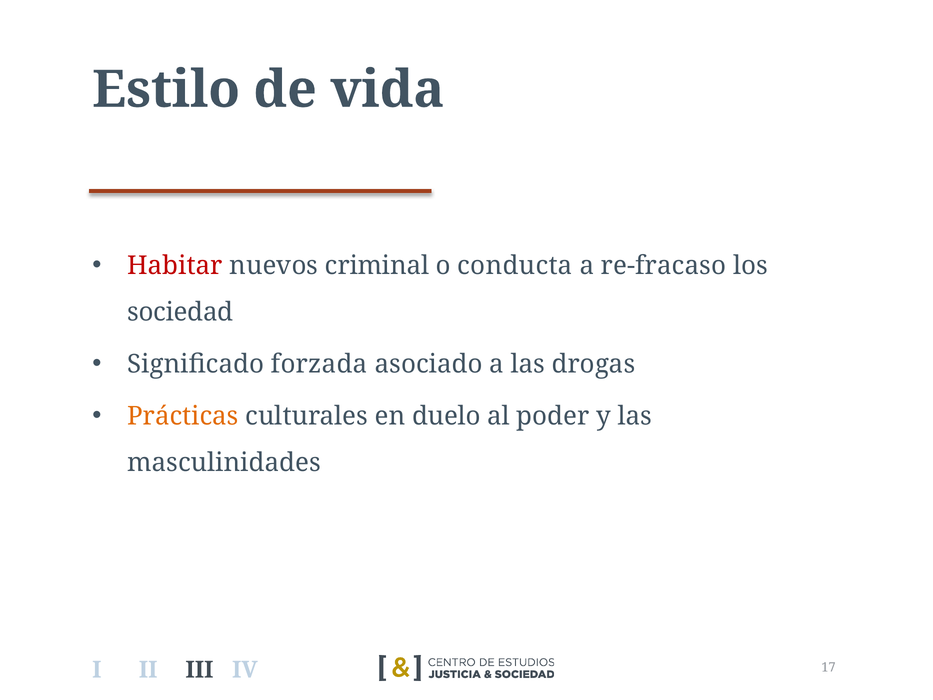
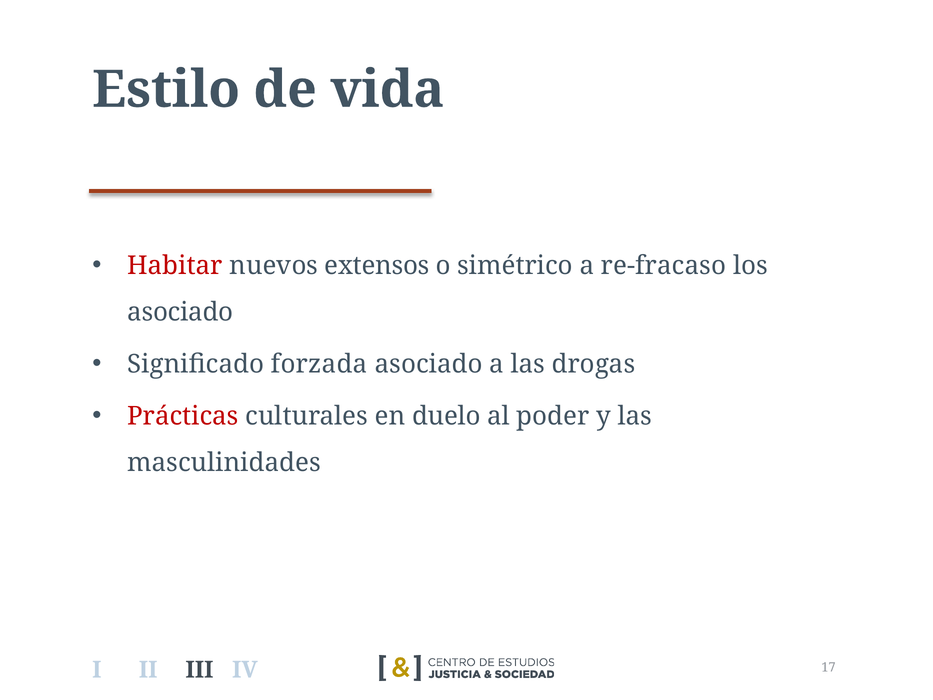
criminal: criminal -> extensos (377, 266)
conducta: conducta -> simétrico (515, 266)
sociedad: sociedad -> asociado (180, 312)
Prácticas colour: orange -> red (183, 416)
